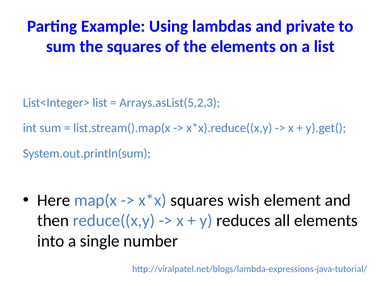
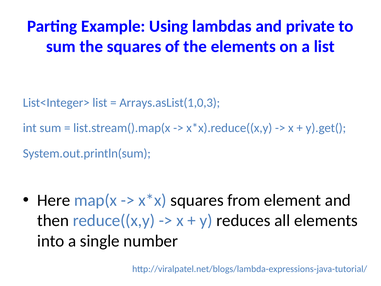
Arrays.asList(5,2,3: Arrays.asList(5,2,3 -> Arrays.asList(1,0,3 (170, 102)
wish: wish -> from (244, 200)
